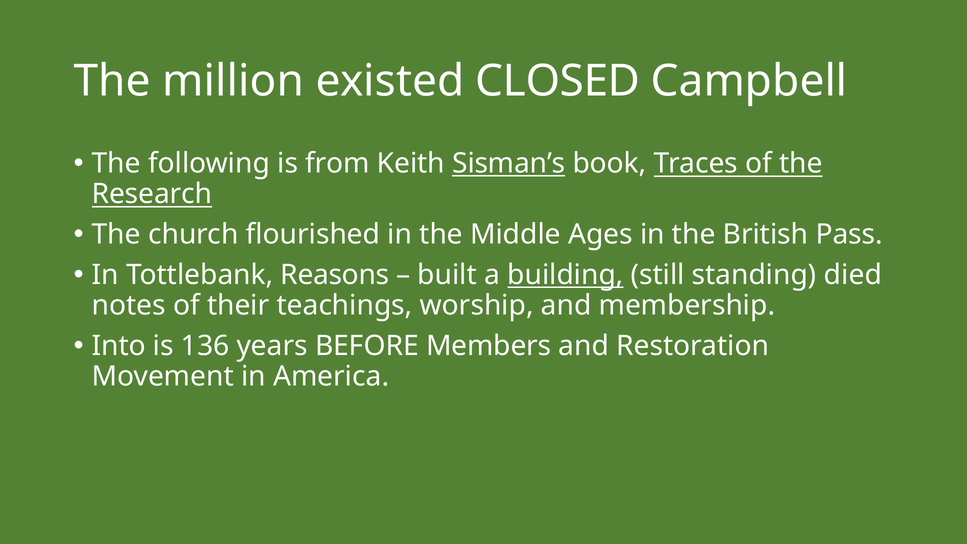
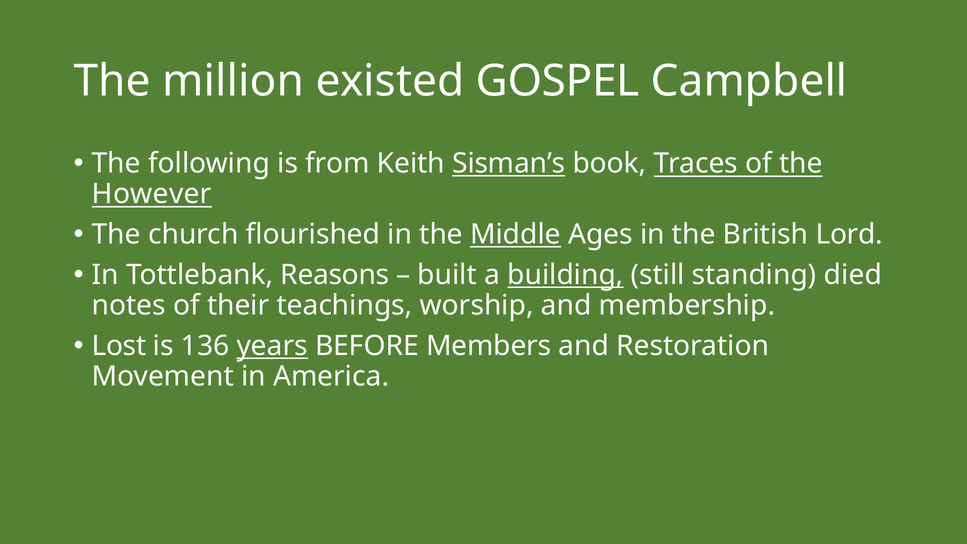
CLOSED: CLOSED -> GOSPEL (558, 81)
Research: Research -> However (152, 194)
Middle underline: none -> present (515, 235)
Pass: Pass -> Lord (849, 235)
Into: Into -> Lost (119, 346)
years underline: none -> present (272, 346)
